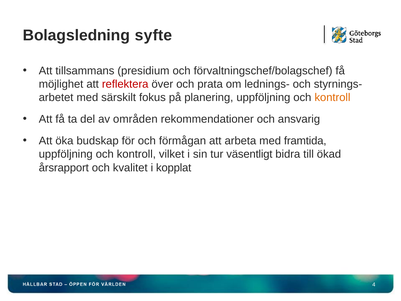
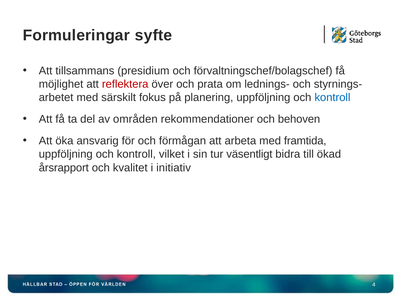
Bolagsledning: Bolagsledning -> Formuleringar (76, 35)
kontroll colour: orange -> blue (332, 97)
ansvarig: ansvarig -> behoven (299, 119)
budskap: budskap -> ansvarig (98, 141)
kopplat: kopplat -> initiativ (174, 168)
